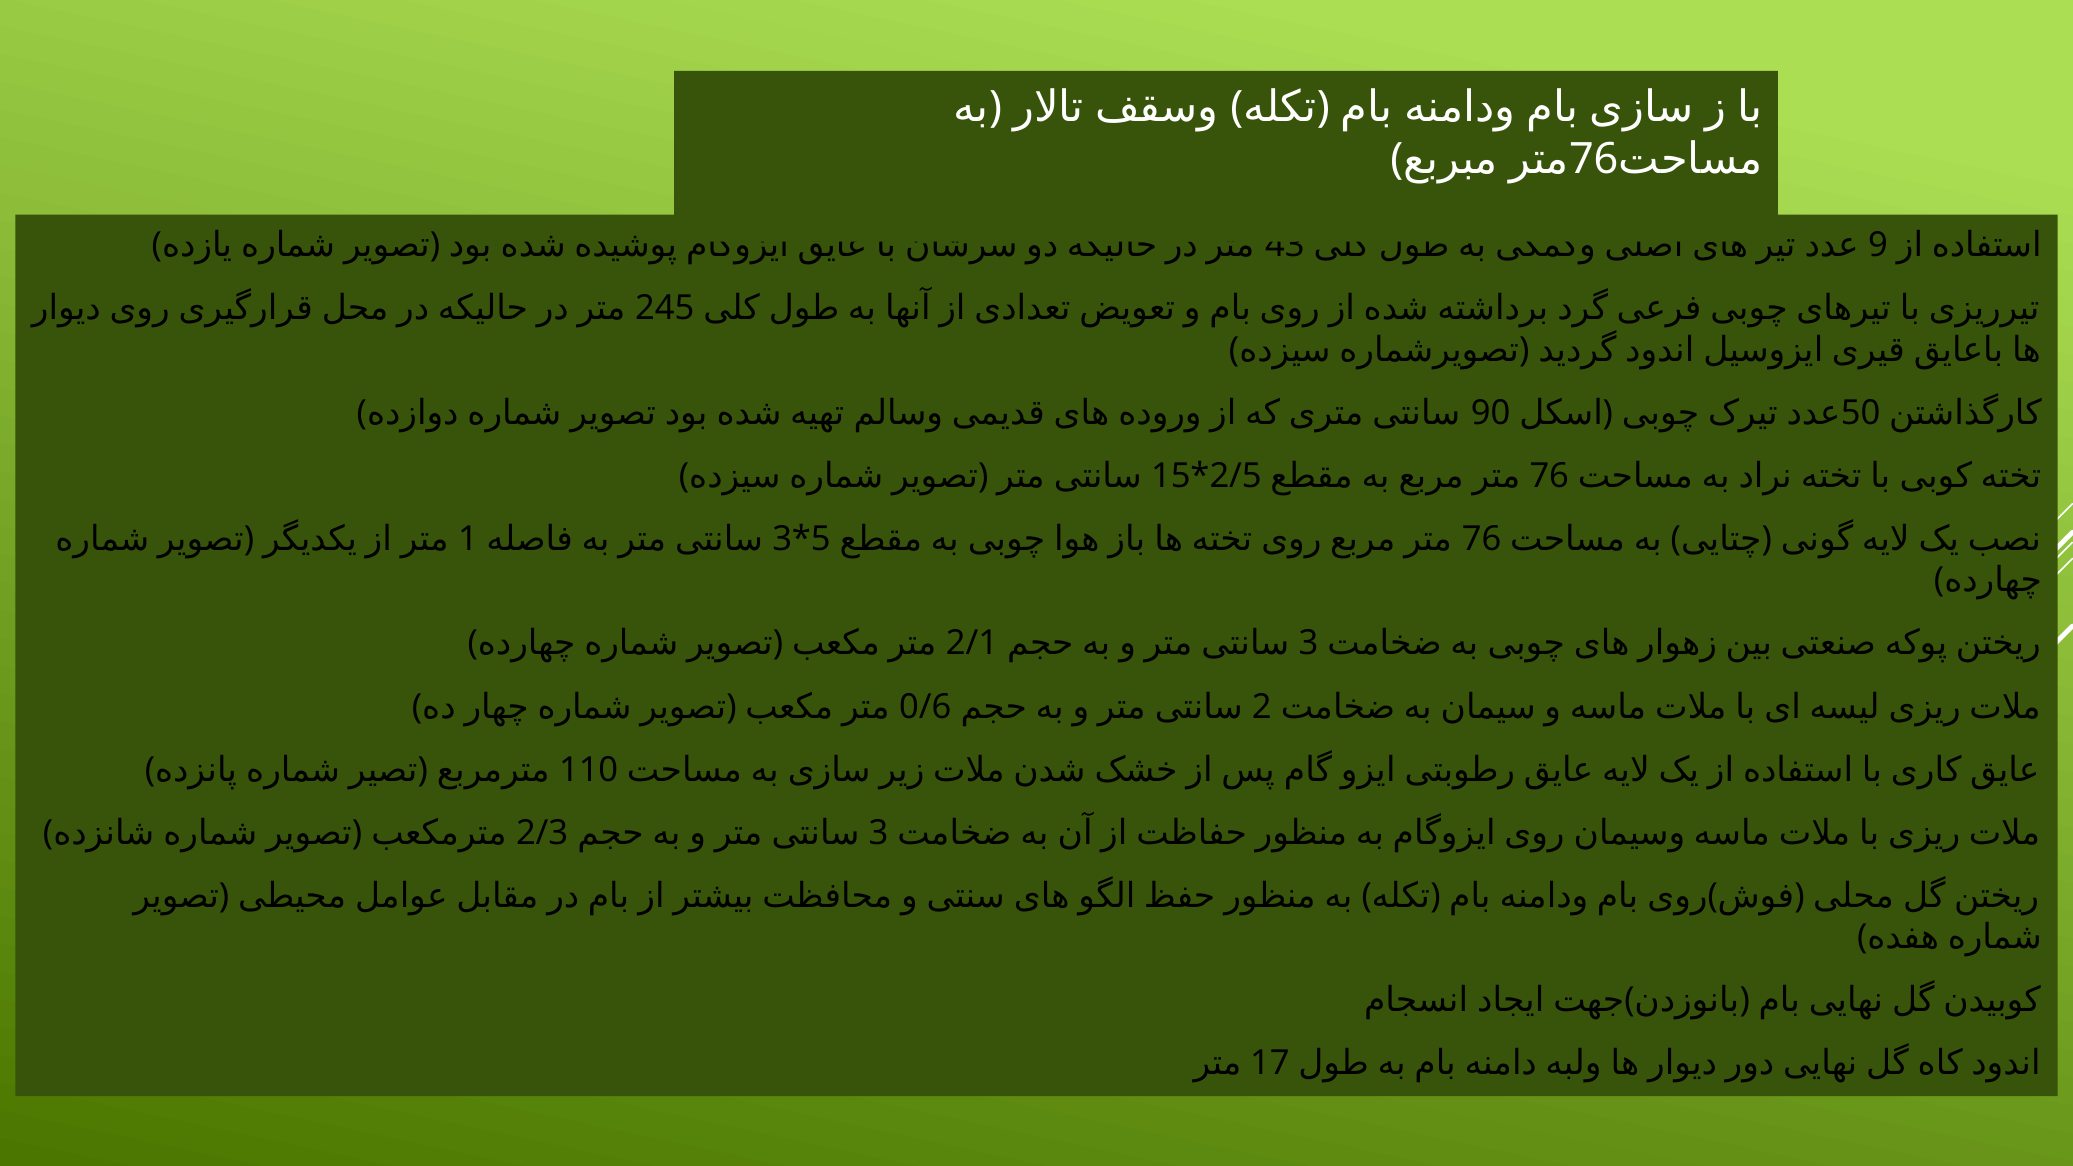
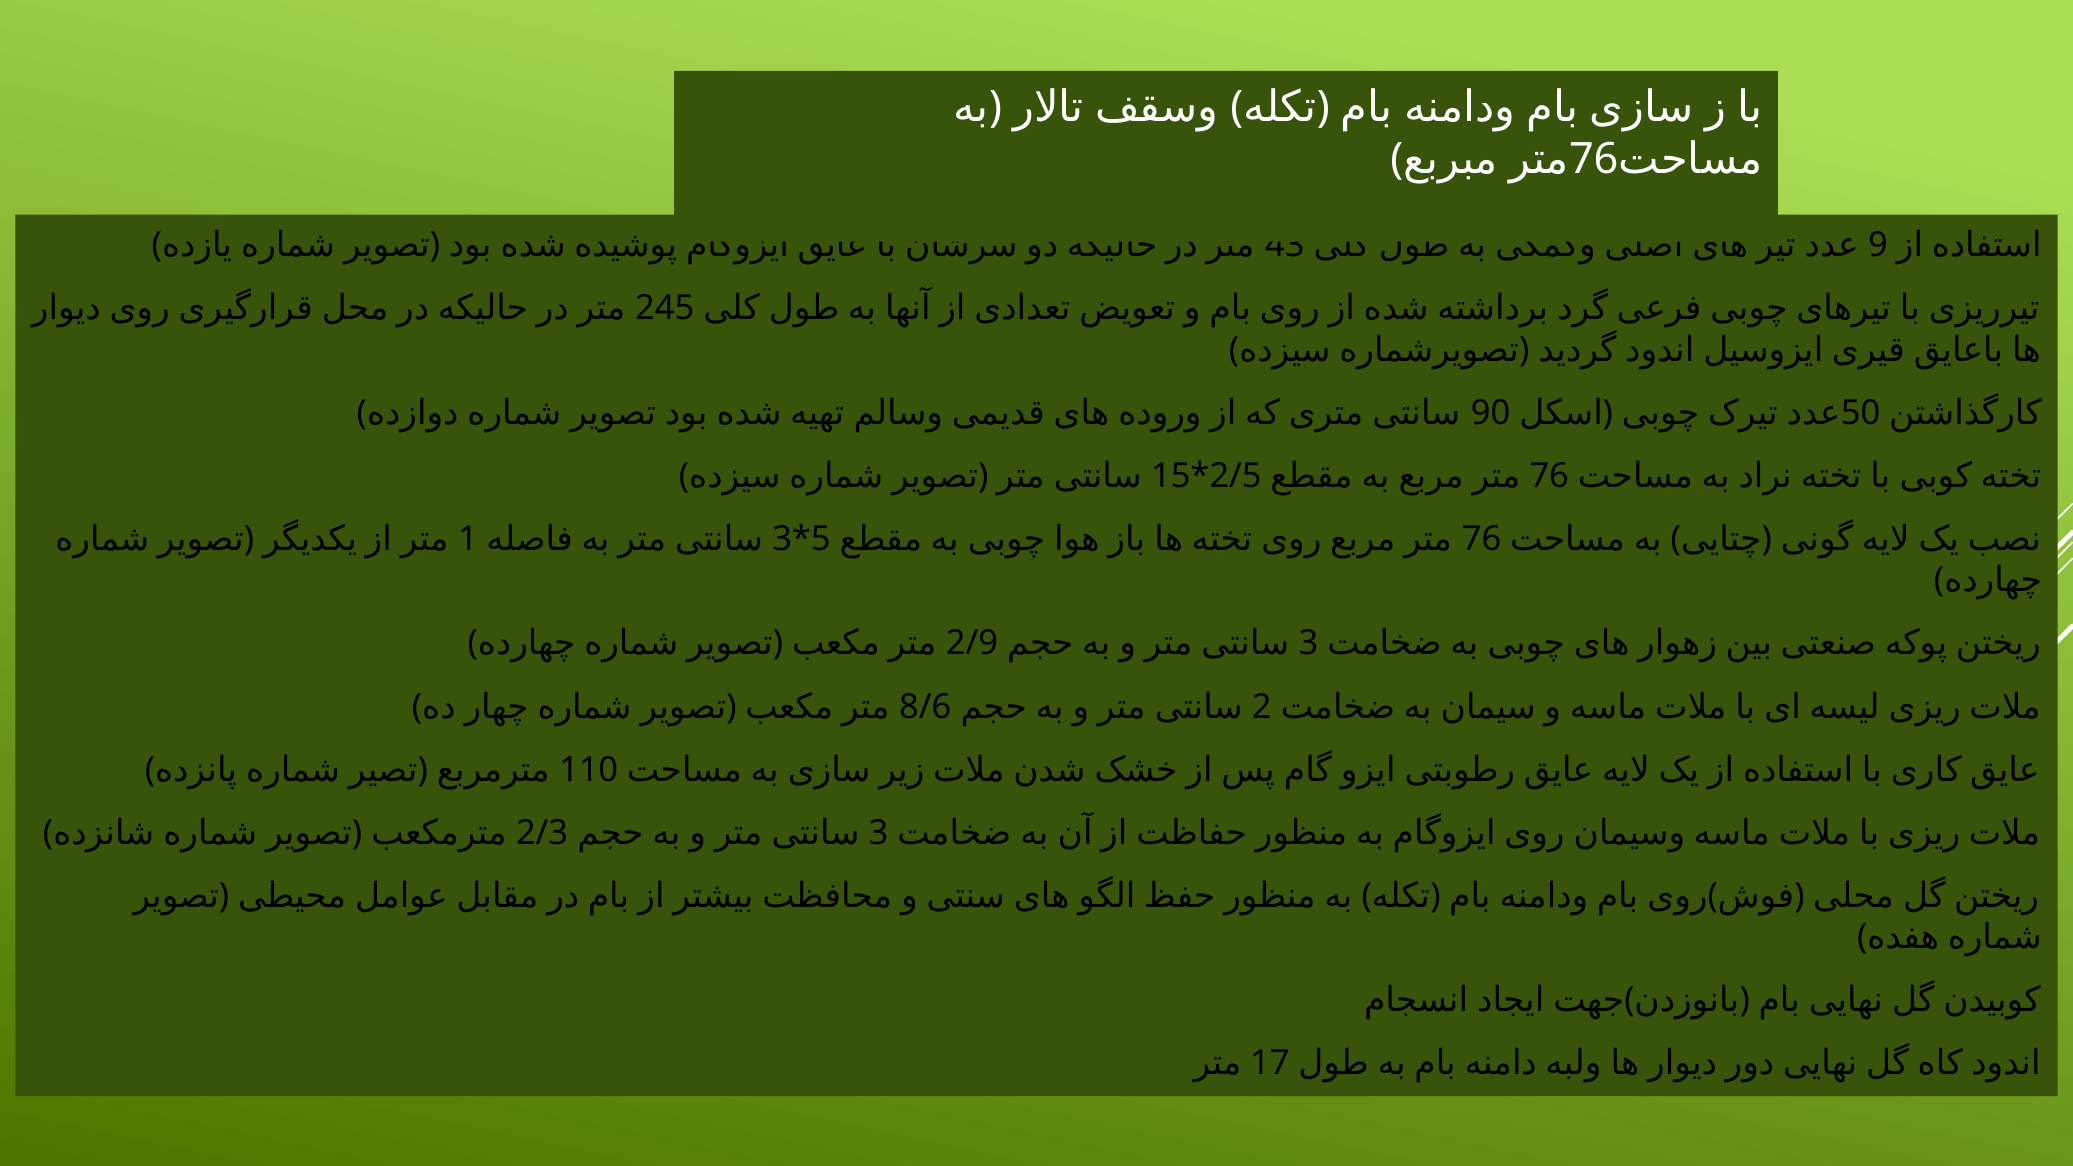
2/1: 2/1 -> 2/9 (972, 644)
0/6: 0/6 -> 8/6 (925, 707)
